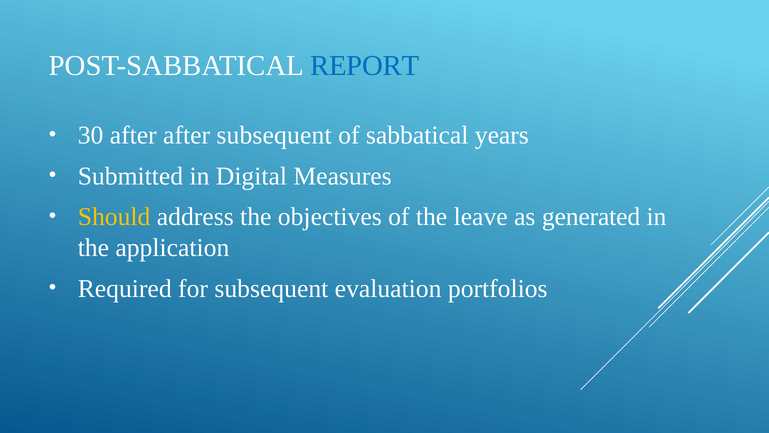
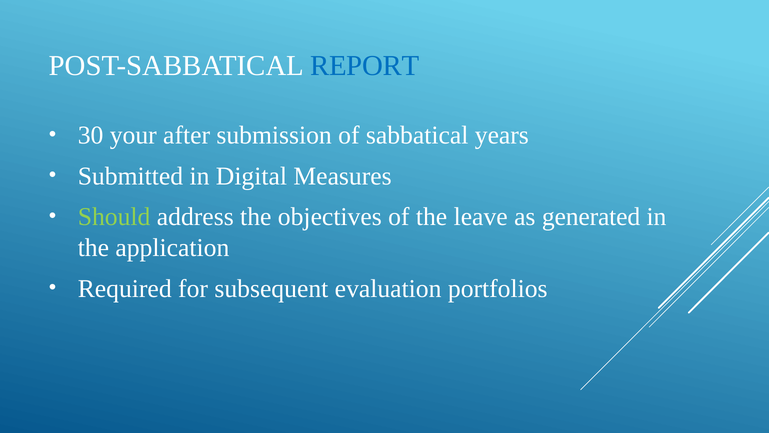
30 after: after -> your (133, 135)
after subsequent: subsequent -> submission (274, 135)
Should colour: yellow -> light green (114, 217)
